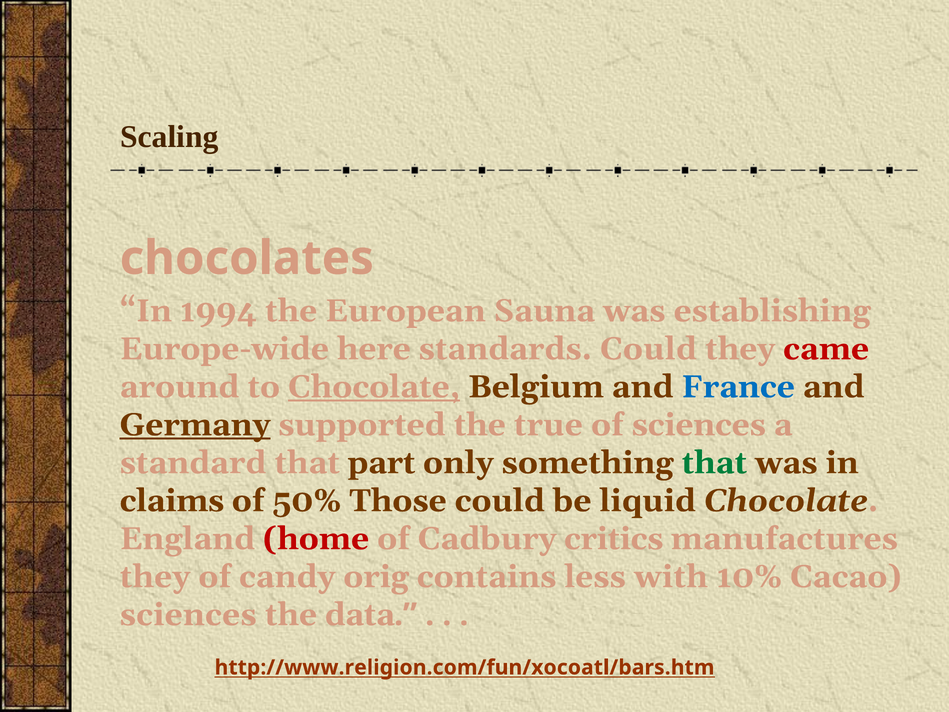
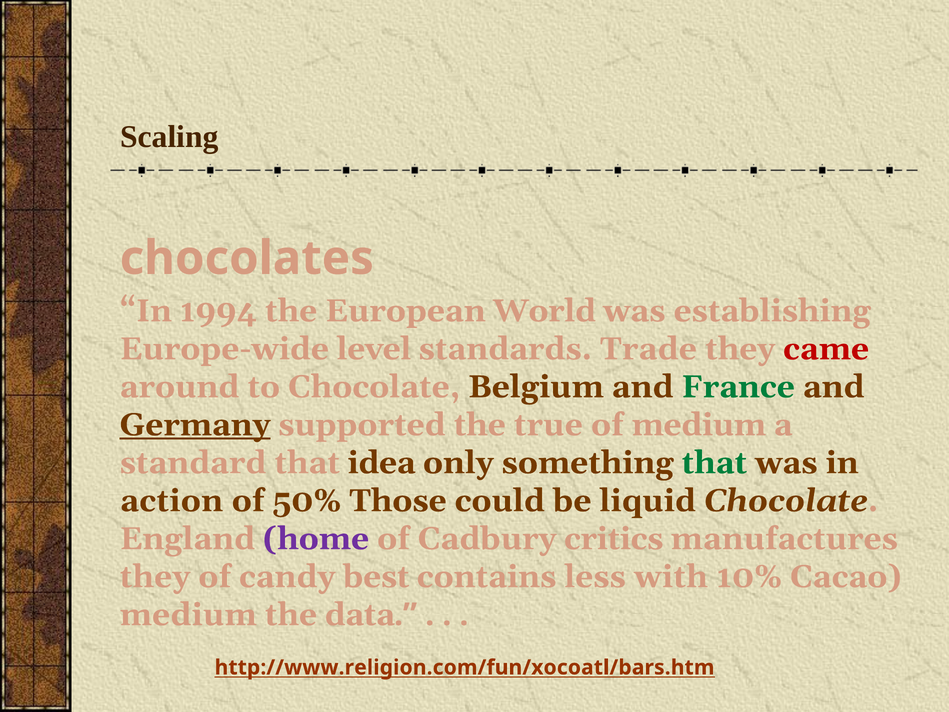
Sauna: Sauna -> World (545, 311)
here: here -> level (374, 349)
standards Could: Could -> Trade (648, 349)
Chocolate underline: present -> none (374, 387)
France colour: blue -> green (738, 387)
of sciences: sciences -> medium (699, 425)
part: part -> idea (382, 463)
claims: claims -> action (172, 501)
home colour: red -> purple (316, 539)
orig: orig -> best (376, 577)
sciences: sciences -> medium (188, 614)
